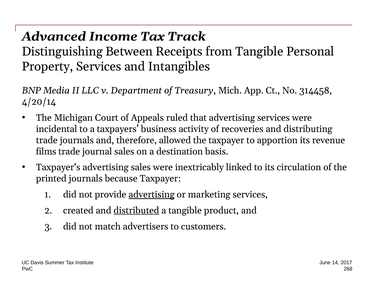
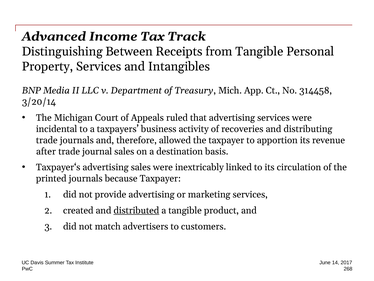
4/20/14: 4/20/14 -> 3/20/14 (39, 102)
films: films -> after (46, 151)
advertising underline: present -> none (152, 194)
